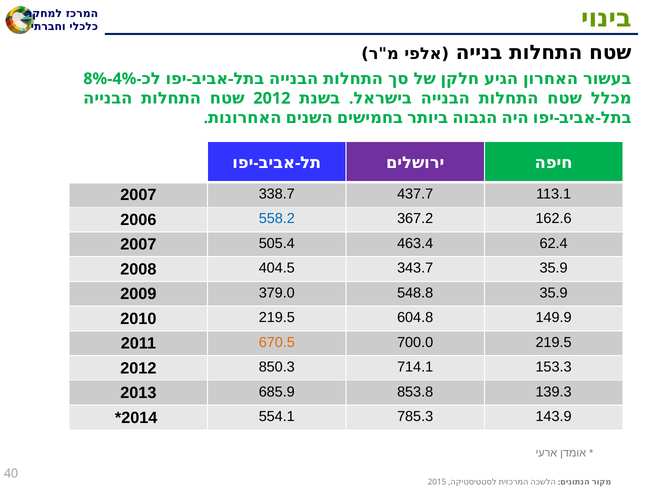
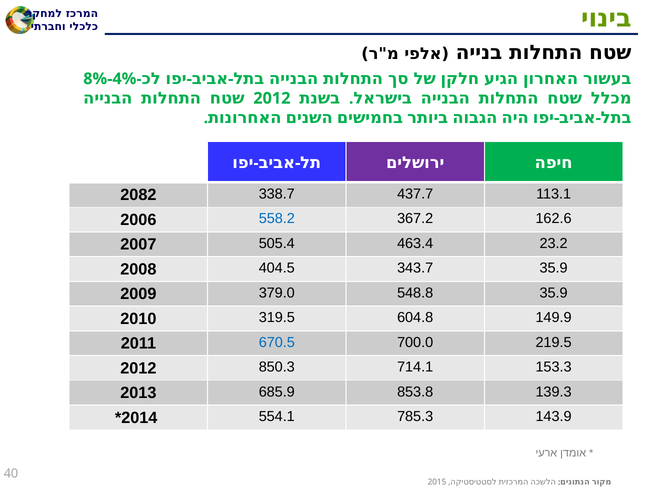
2007: 2007 -> 2082 (138, 195)
62.4: 62.4 -> 23.2 (554, 243)
2010 219.5: 219.5 -> 319.5 (277, 318)
670.5 colour: orange -> blue (277, 343)
